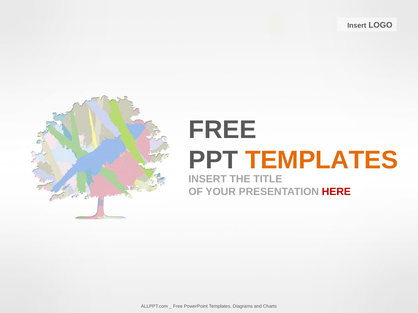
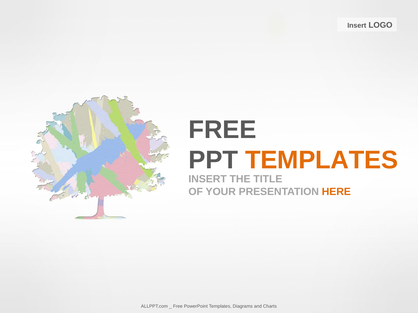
HERE colour: red -> orange (336, 192)
